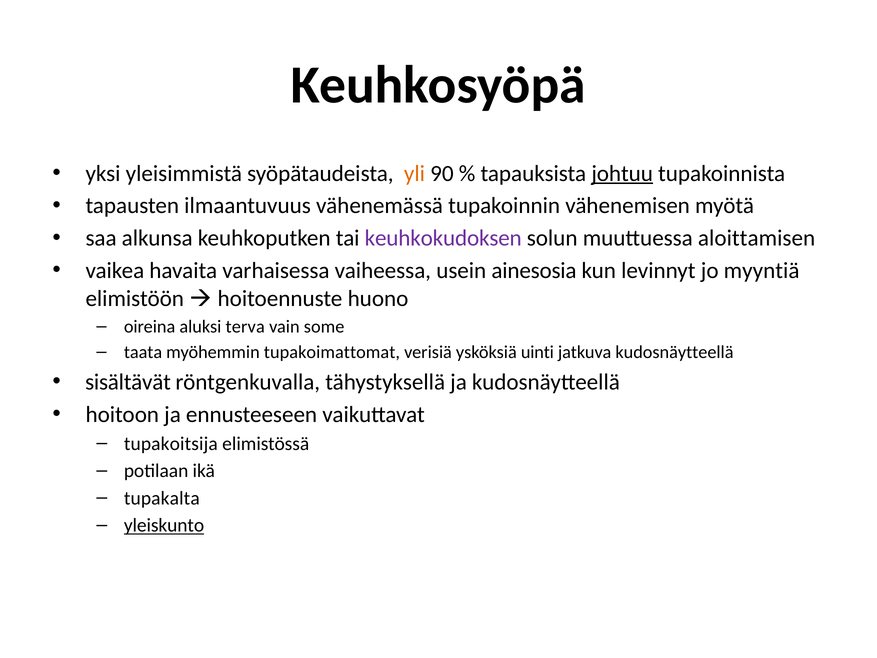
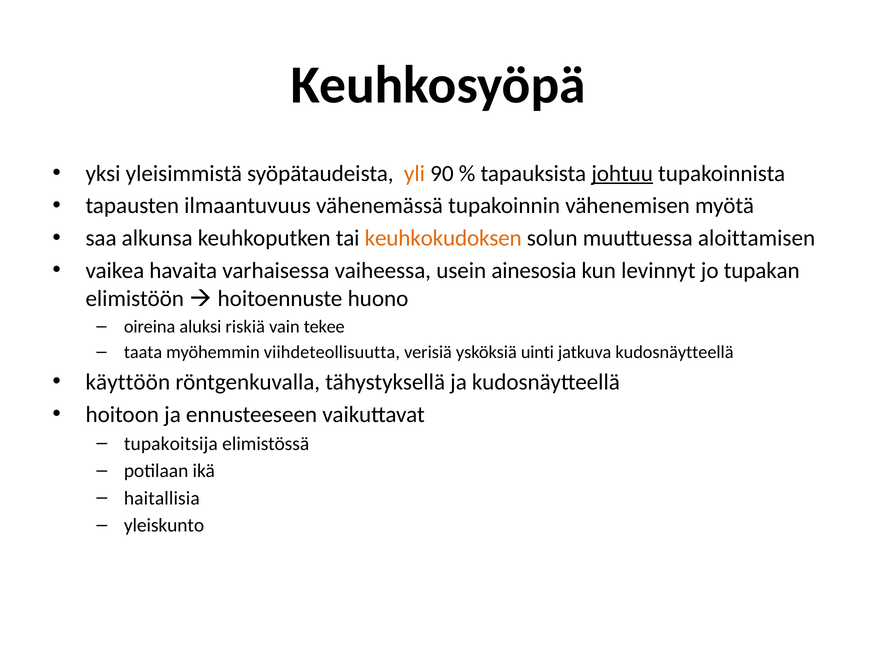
keuhkokudoksen colour: purple -> orange (443, 238)
myyntiä: myyntiä -> tupakan (762, 271)
terva: terva -> riskiä (245, 326)
some: some -> tekee (324, 326)
tupakoimattomat: tupakoimattomat -> viihdeteollisuutta (332, 352)
sisältävät: sisältävät -> käyttöön (128, 382)
tupakalta: tupakalta -> haitallisia (162, 498)
yleiskunto underline: present -> none (164, 525)
